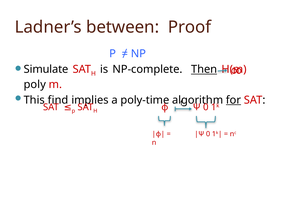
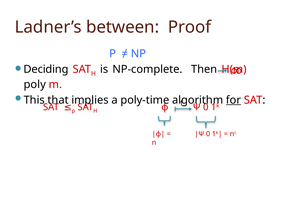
Simulate: Simulate -> Deciding (46, 69)
Then underline: present -> none (204, 69)
find: find -> that (58, 100)
